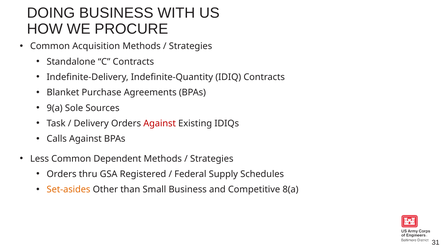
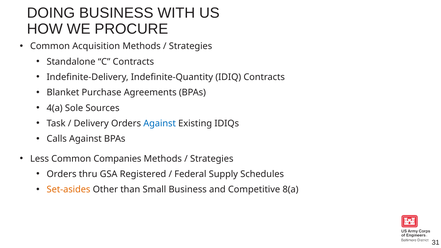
9(a: 9(a -> 4(a (55, 108)
Against colour: red -> blue (160, 123)
Dependent: Dependent -> Companies (117, 159)
